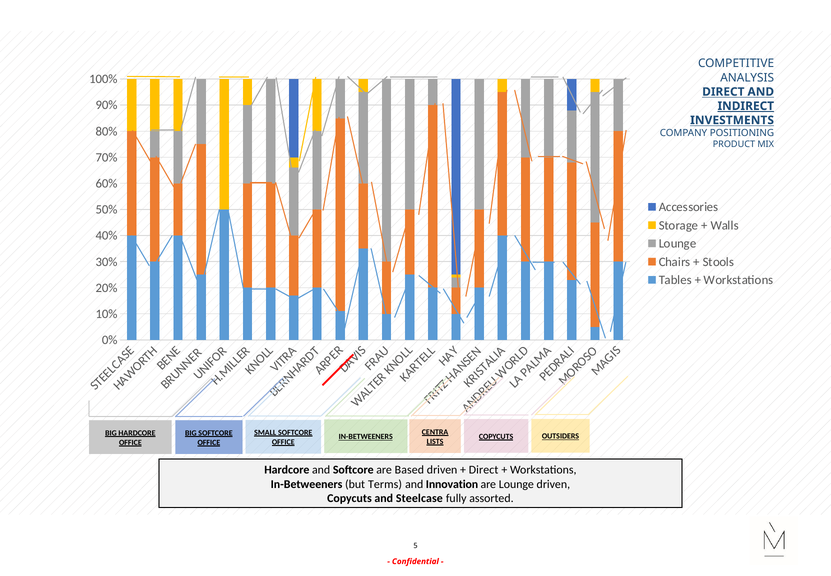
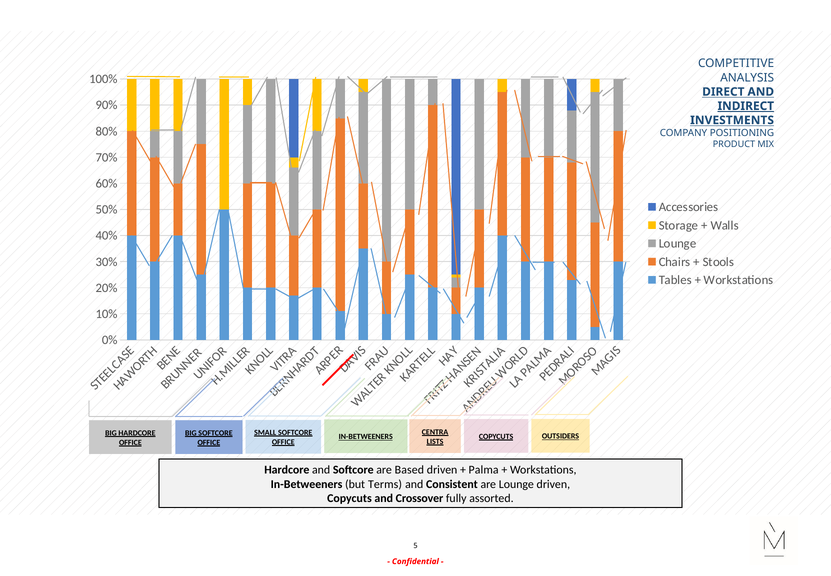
Direct: Direct -> Palma (484, 469)
Innovation: Innovation -> Consistent (452, 484)
Steelcase: Steelcase -> Crossover (419, 498)
